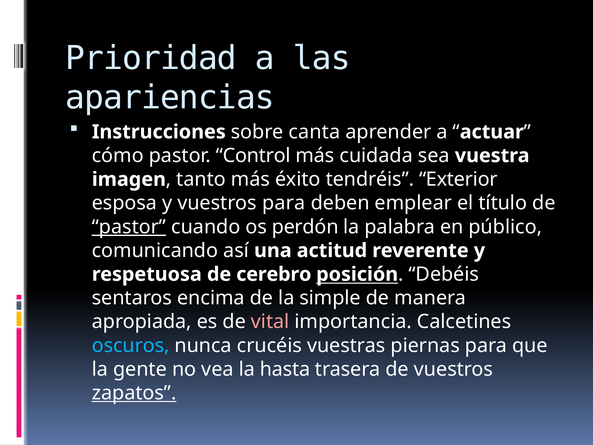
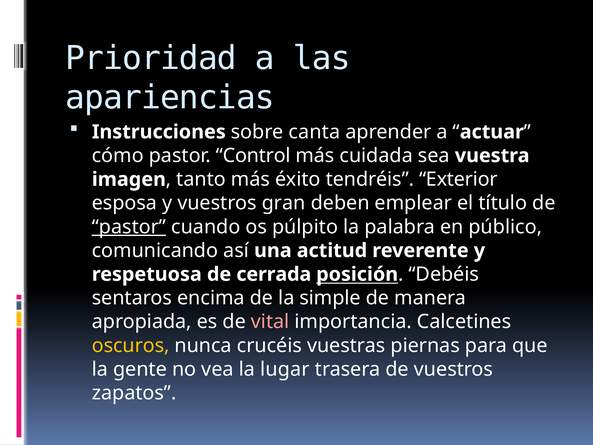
vuestros para: para -> gran (284, 203)
perdón: perdón -> púlpito (305, 227)
cerebro: cerebro -> cerrada (274, 274)
oscuros colour: light blue -> yellow (131, 345)
hasta: hasta -> lugar (285, 369)
zapatos underline: present -> none (134, 393)
